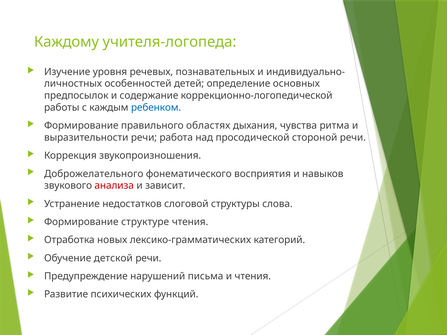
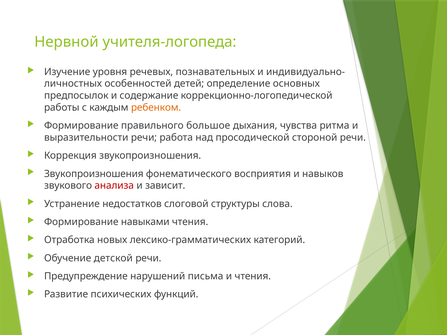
Каждому: Каждому -> Нервной (66, 42)
ребенком colour: blue -> orange (156, 108)
областях: областях -> большое (208, 126)
Доброжелательного: Доброжелательного -> Звукопроизношения (94, 174)
структуре: структуре -> навыками (145, 222)
